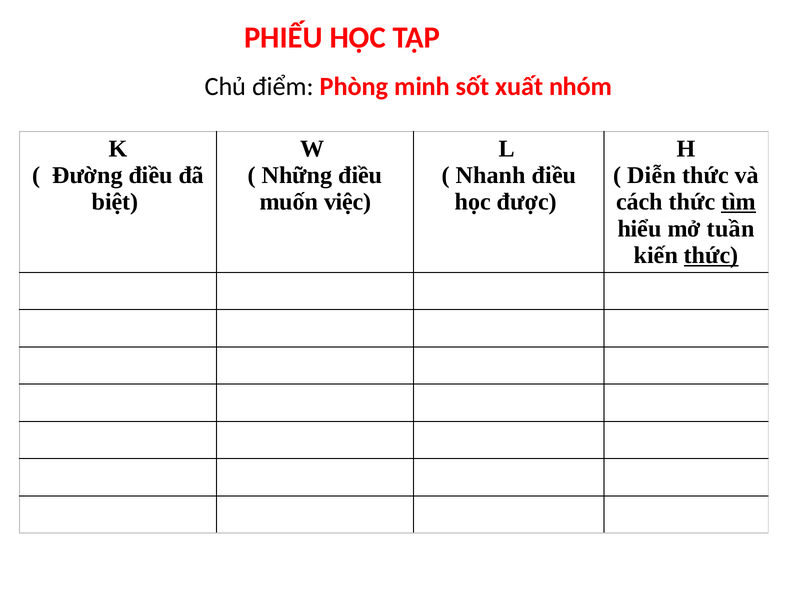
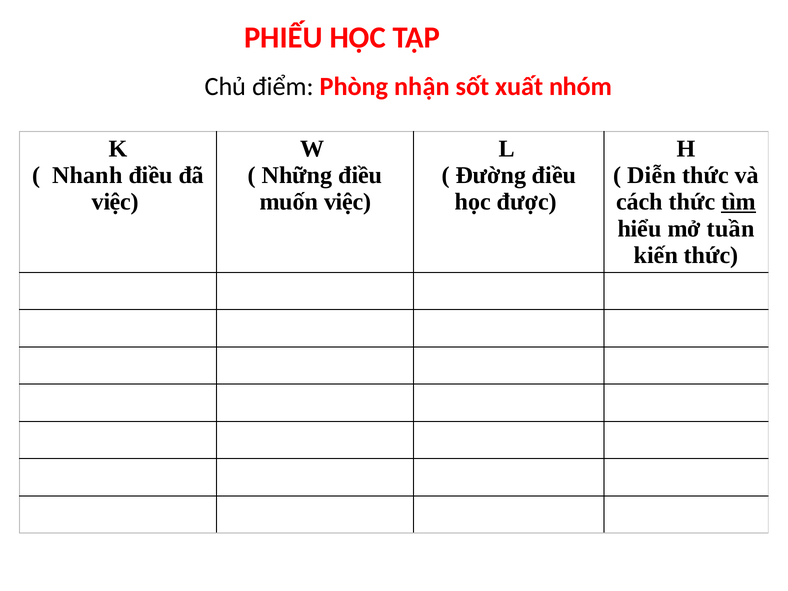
minh: minh -> nhận (422, 87)
Đường: Đường -> Nhanh (87, 175)
Nhanh: Nhanh -> Đường (491, 175)
biệt: biệt -> việc (115, 202)
thức underline: present -> none (711, 255)
